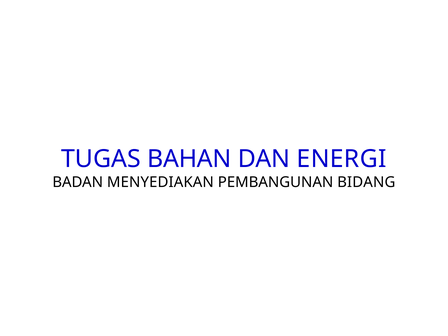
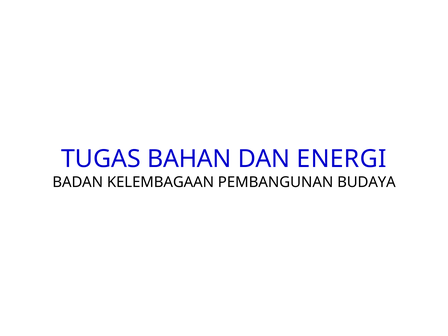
MENYEDIAKAN: MENYEDIAKAN -> KELEMBAGAAN (160, 182)
BIDANG: BIDANG -> BUDAYA (366, 182)
